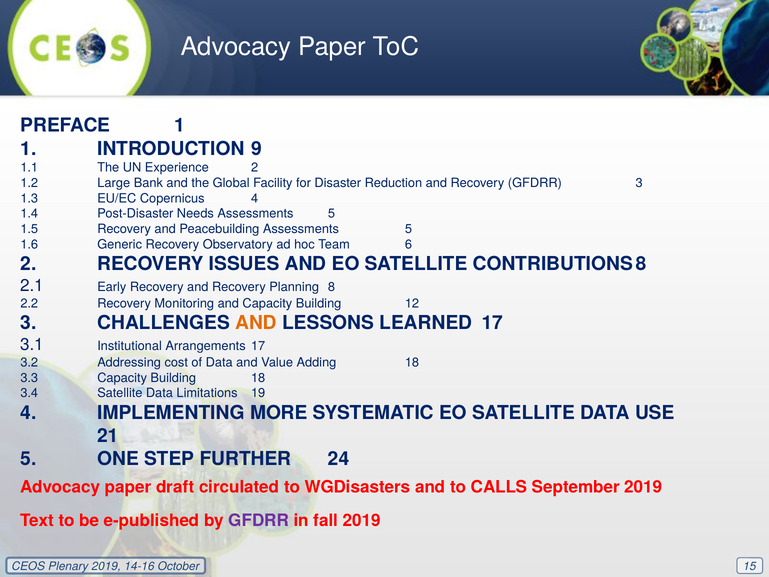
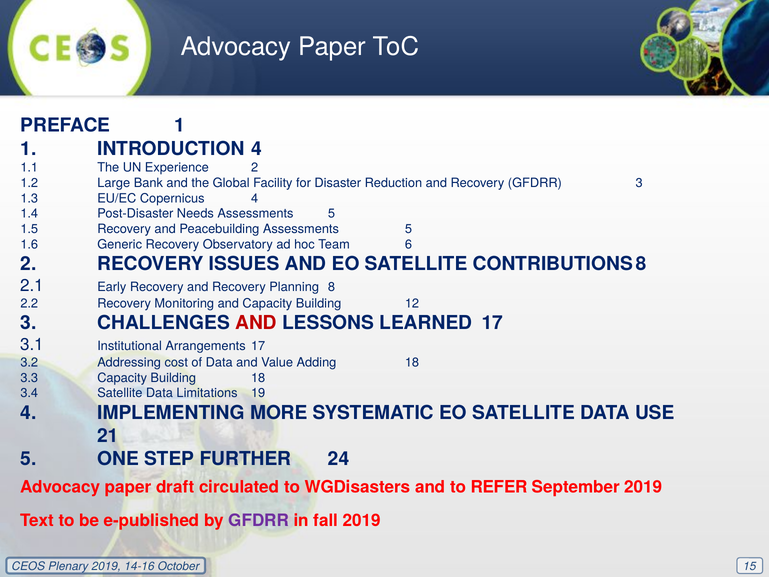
INTRODUCTION 9: 9 -> 4 (256, 149)
AND colour: orange -> red (256, 323)
CALLS: CALLS -> REFER (499, 487)
